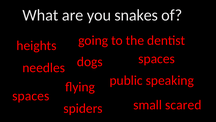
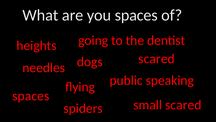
you snakes: snakes -> spaces (136, 15)
spaces: spaces -> scared (157, 58)
